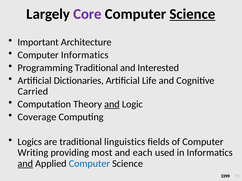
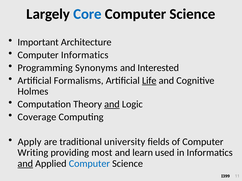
Core colour: purple -> blue (87, 14)
Science underline: present -> none (192, 14)
Programming Traditional: Traditional -> Synonyms (96, 68)
Dictionaries: Dictionaries -> Formalisms (79, 81)
Life underline: none -> present (149, 81)
Carried: Carried -> Holmes (33, 92)
Logics: Logics -> Apply (30, 142)
linguistics: linguistics -> university (125, 142)
each: each -> learn (143, 153)
